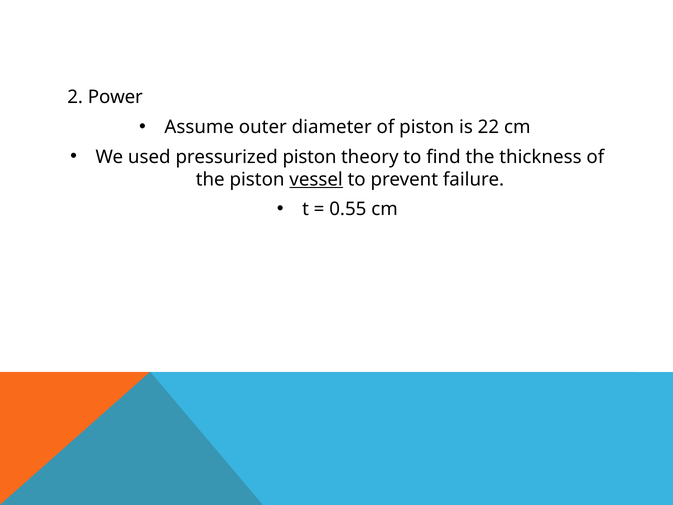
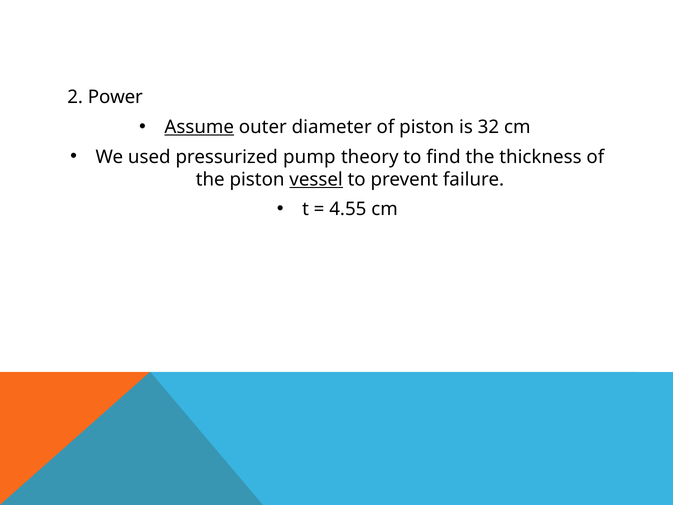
Assume underline: none -> present (199, 127)
22: 22 -> 32 (488, 127)
pressurized piston: piston -> pump (309, 157)
0.55: 0.55 -> 4.55 (348, 209)
